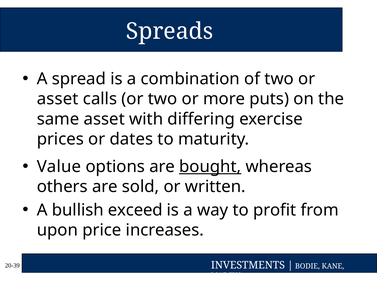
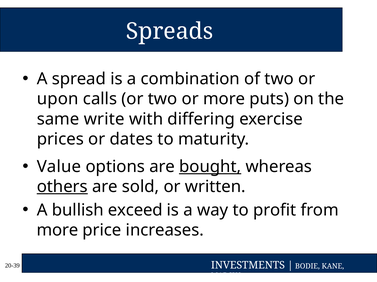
asset: asset -> upon (58, 99)
same asset: asset -> write (104, 119)
others underline: none -> present (62, 187)
upon: upon -> more (57, 231)
